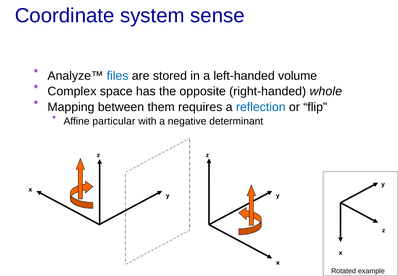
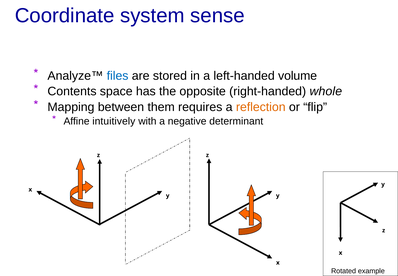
Complex: Complex -> Contents (72, 91)
reflection colour: blue -> orange (261, 107)
particular: particular -> intuitively (114, 121)
